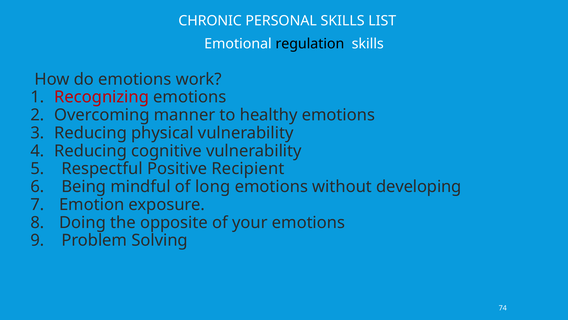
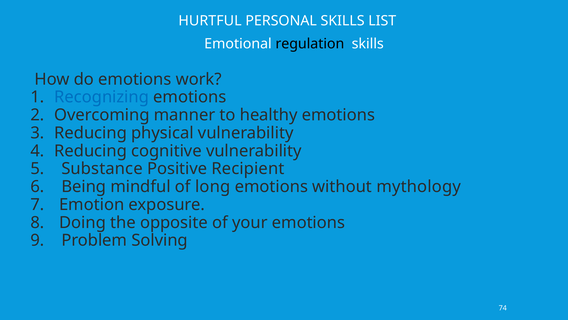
CHRONIC: CHRONIC -> HURTFUL (210, 21)
Recognizing colour: red -> blue (102, 97)
Respectful: Respectful -> Substance (102, 169)
developing: developing -> mythology (419, 186)
